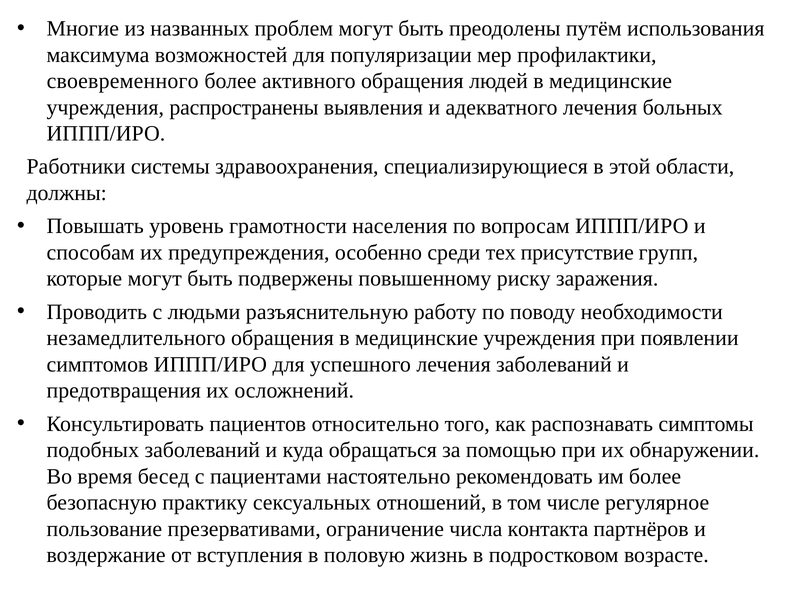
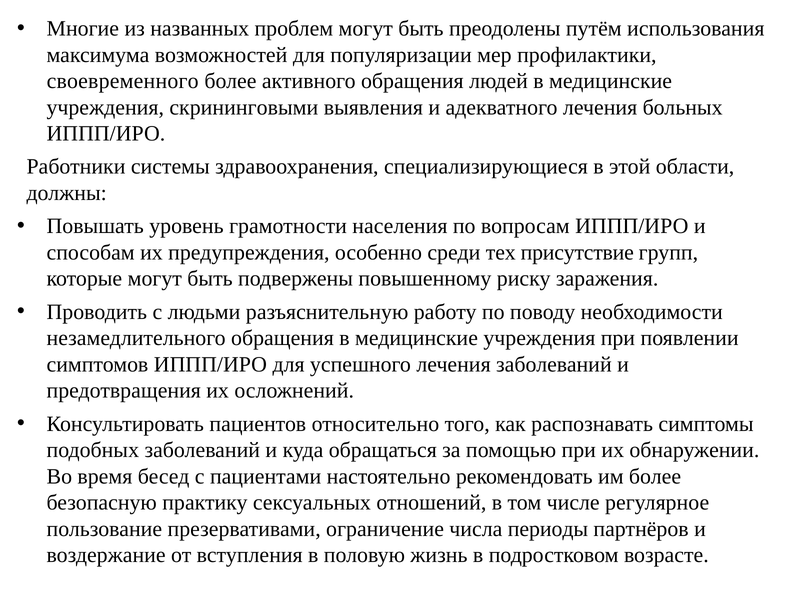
распространены: распространены -> скрининговыми (244, 107)
контакта: контакта -> периоды (548, 528)
